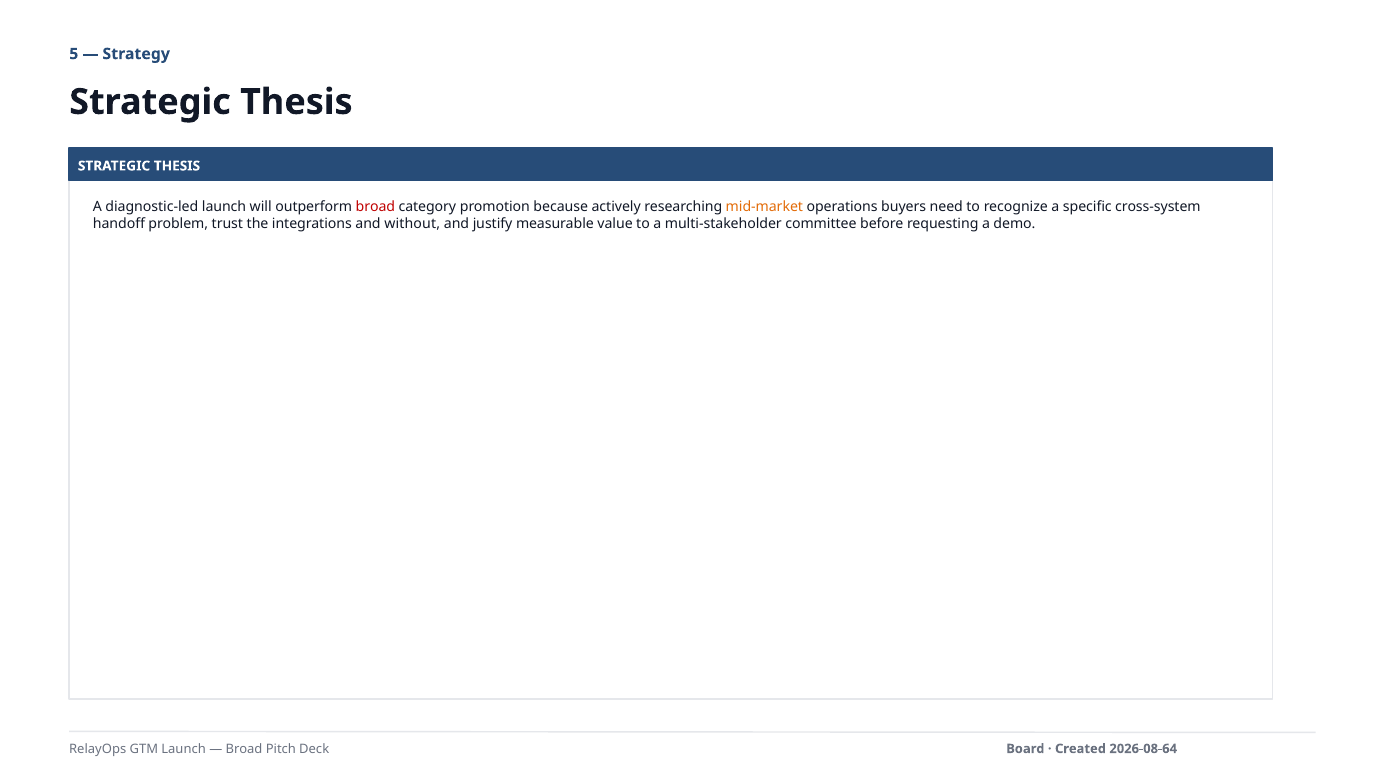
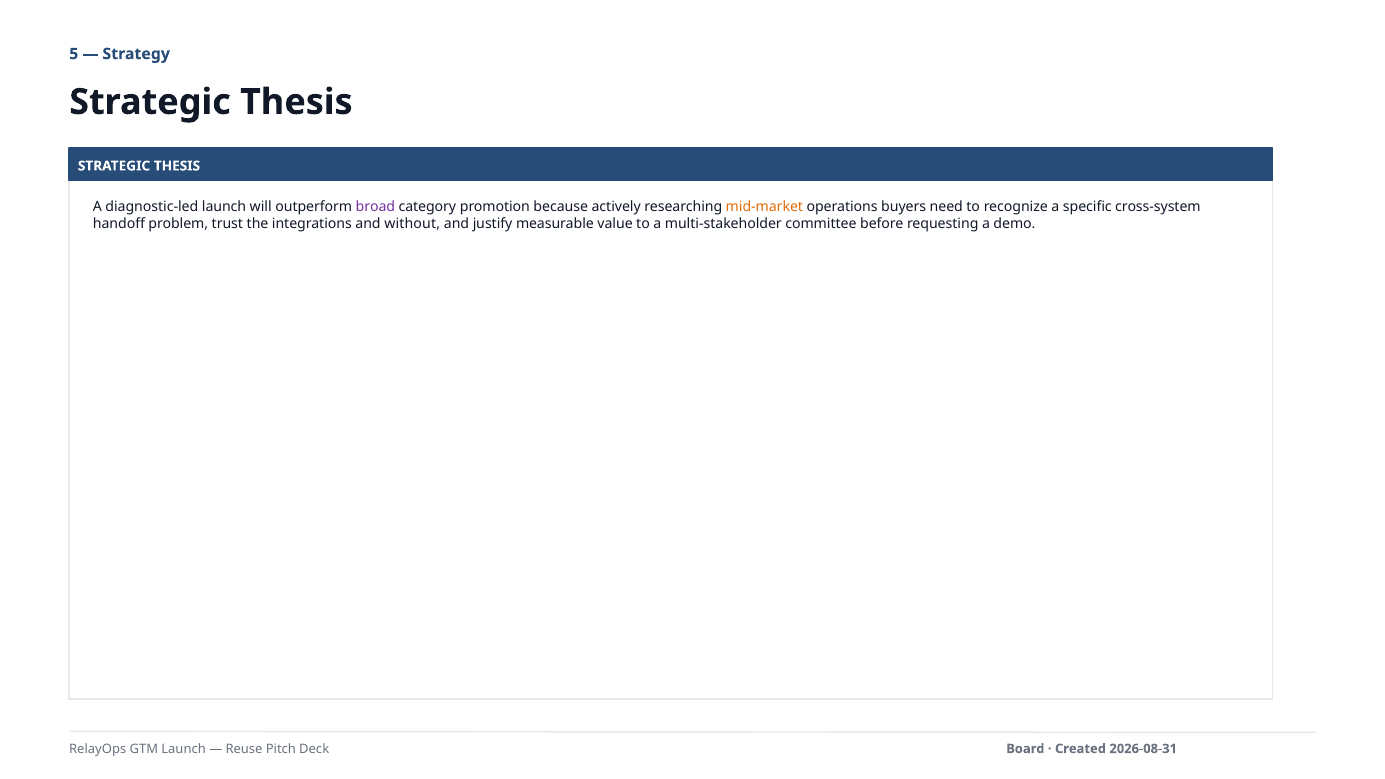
broad colour: red -> purple (375, 207)
Broad: Broad -> Reuse (244, 749)
2026-08-64: 2026-08-64 -> 2026-08-31 (1143, 749)
